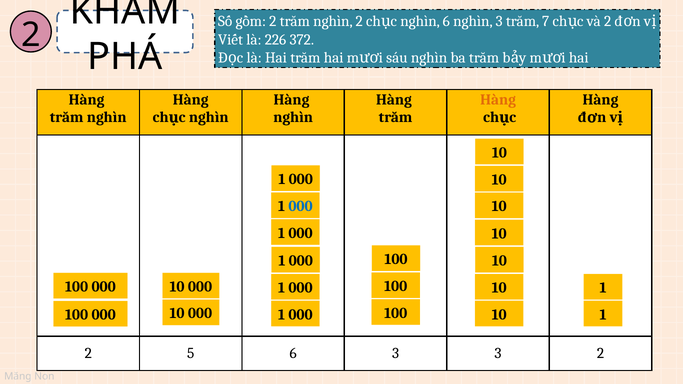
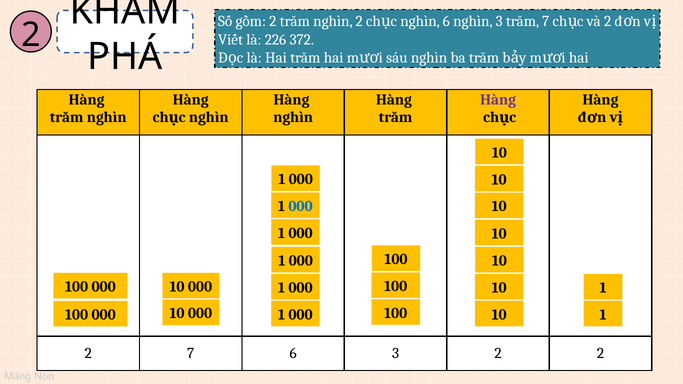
Hàng colour: orange -> purple (498, 100)
2 5: 5 -> 7 (191, 353)
3 3: 3 -> 2 (498, 353)
